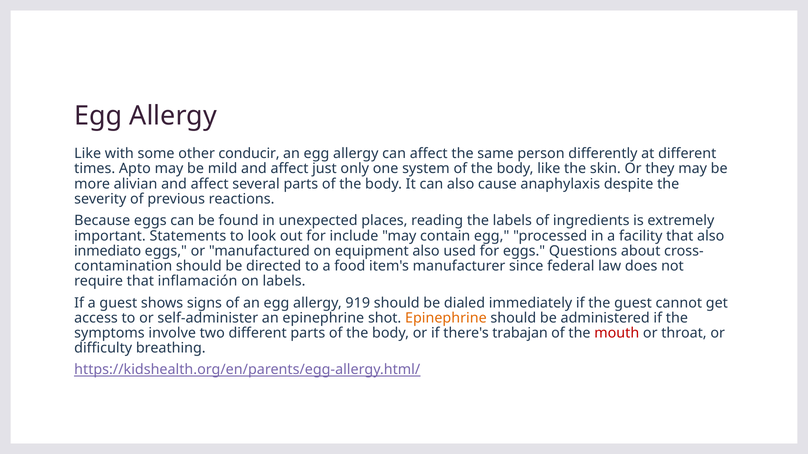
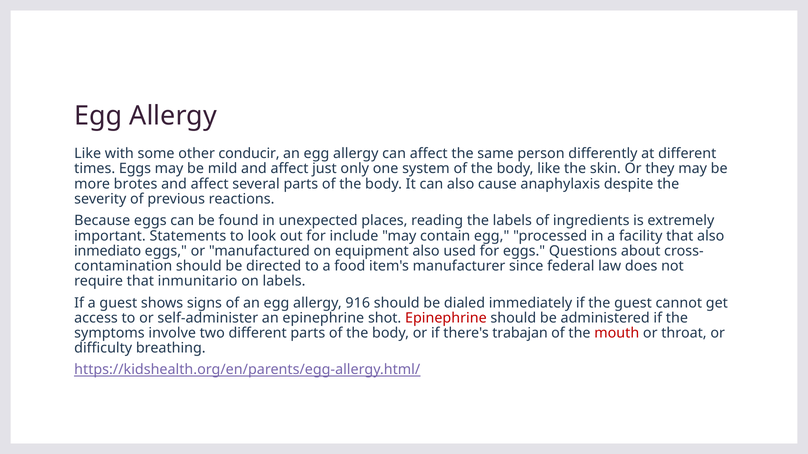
times Apto: Apto -> Eggs (135, 169)
alivian: alivian -> brotes (136, 184)
inflamación: inflamación -> inmunitario (198, 281)
919: 919 -> 916 (358, 303)
Epinephrine colour: orange -> red (446, 318)
